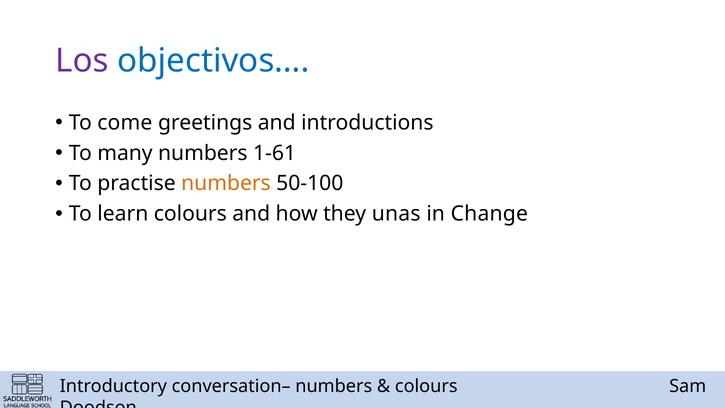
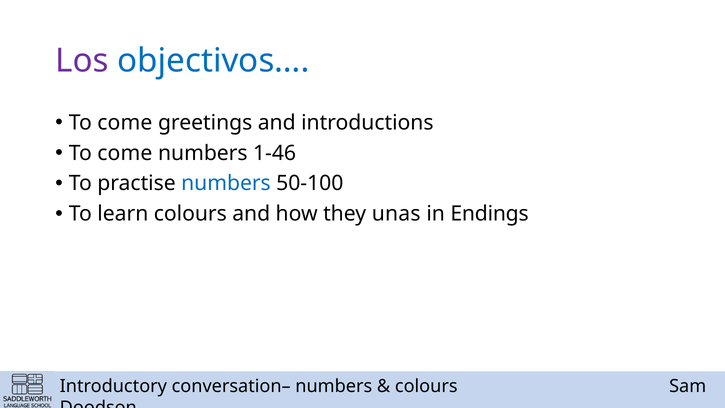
many: many -> come (125, 153)
1-61: 1-61 -> 1-46 (275, 153)
numbers colour: orange -> blue (226, 183)
Change: Change -> Endings (490, 214)
